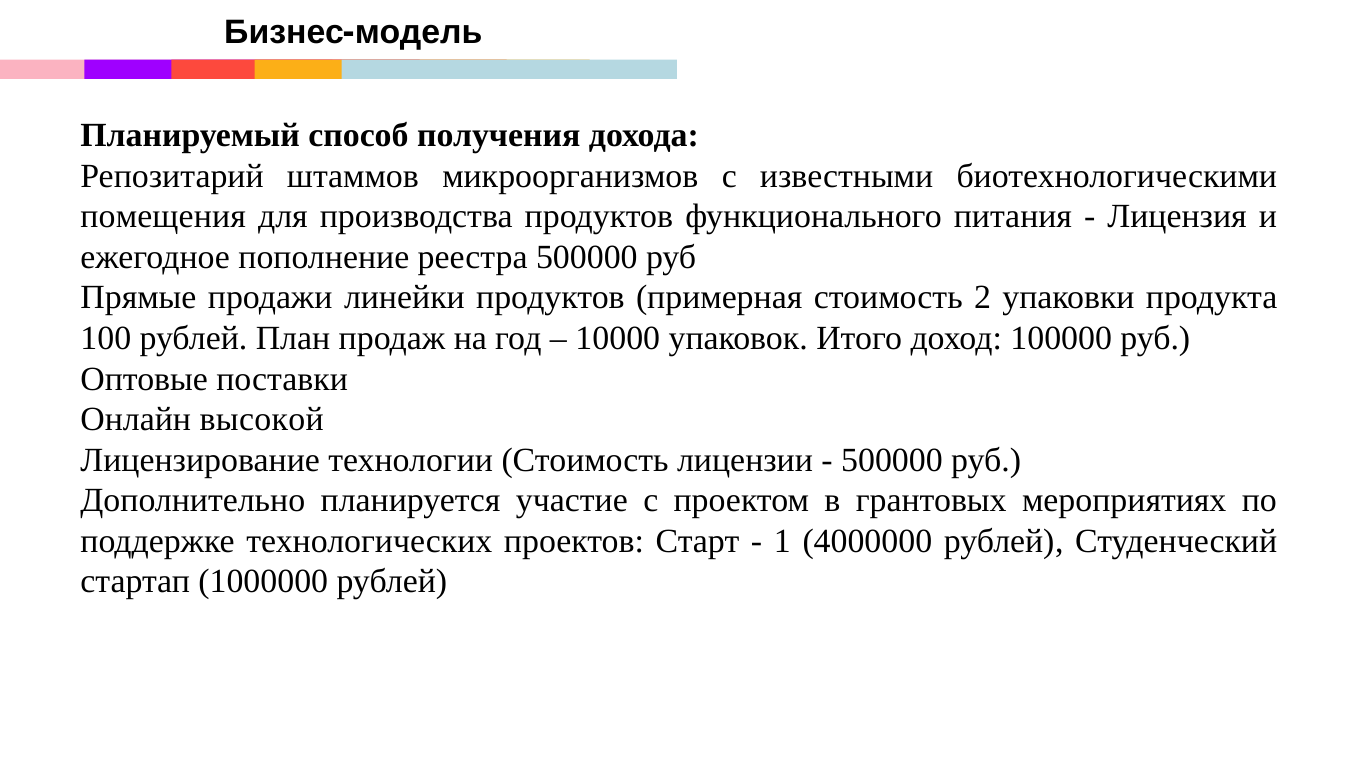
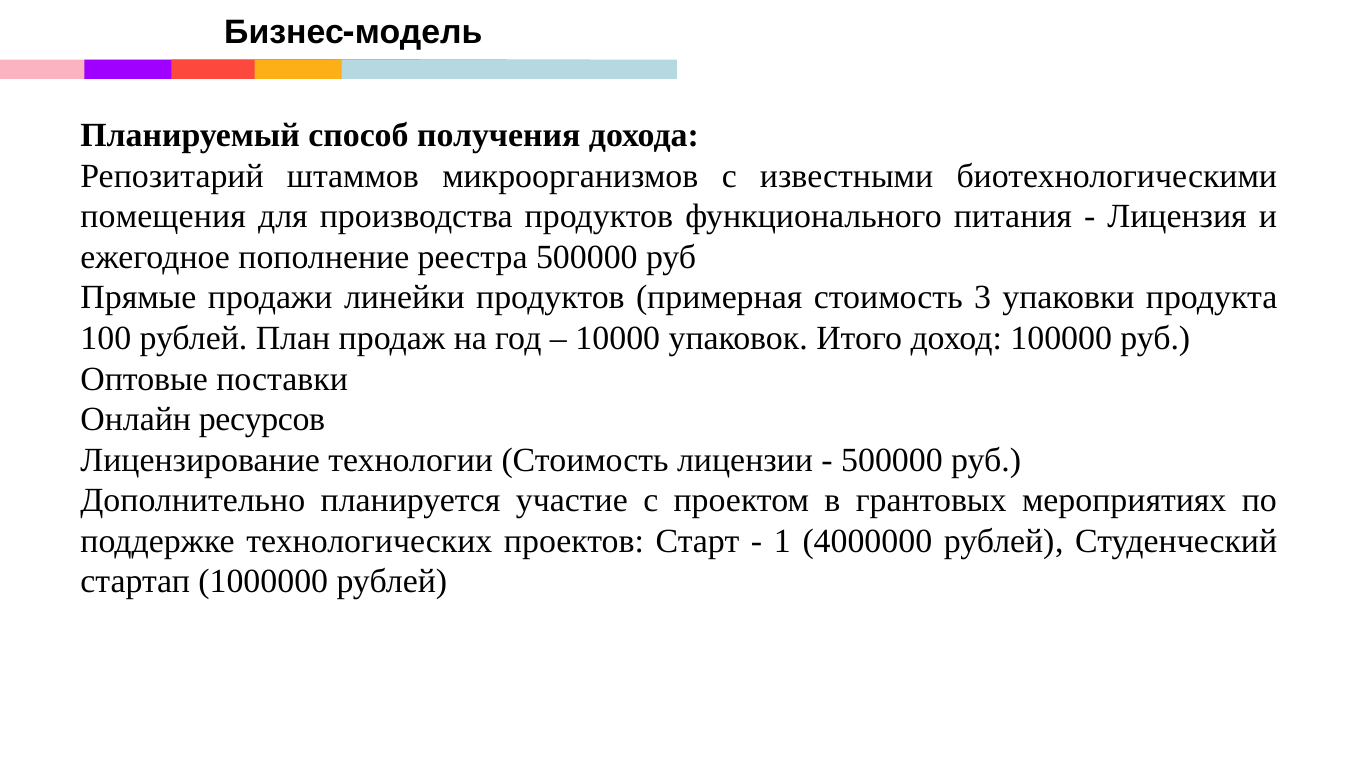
2: 2 -> 3 (983, 298)
высокой: высокой -> ресурсов (262, 420)
